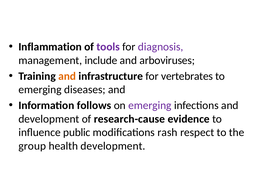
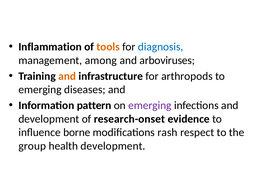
tools colour: purple -> orange (108, 47)
diagnosis colour: purple -> blue (161, 47)
include: include -> among (101, 60)
vertebrates: vertebrates -> arthropods (187, 76)
follows: follows -> pattern (94, 106)
research-cause: research-cause -> research-onset (129, 119)
public: public -> borne (77, 133)
